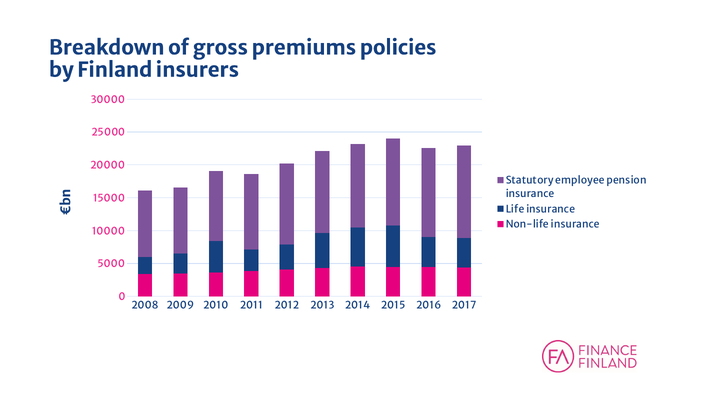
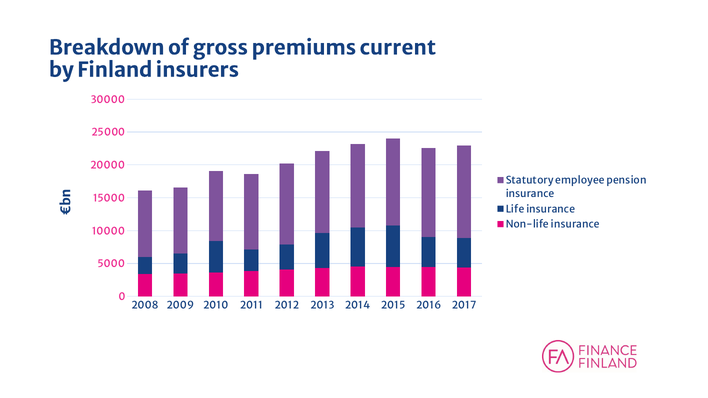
policies: policies -> current (398, 48)
